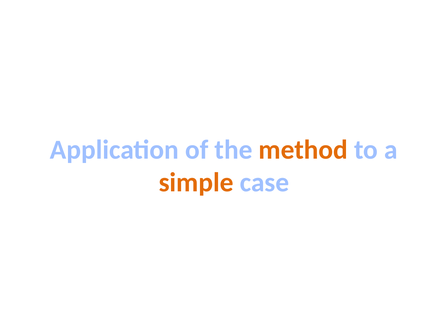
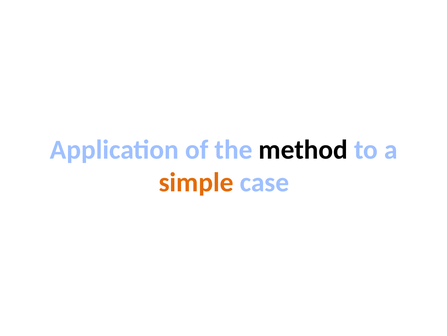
method colour: orange -> black (303, 149)
